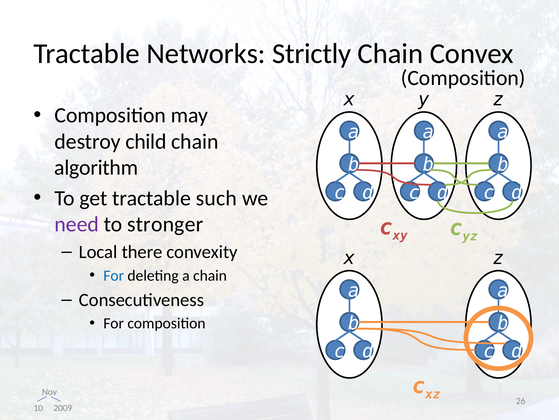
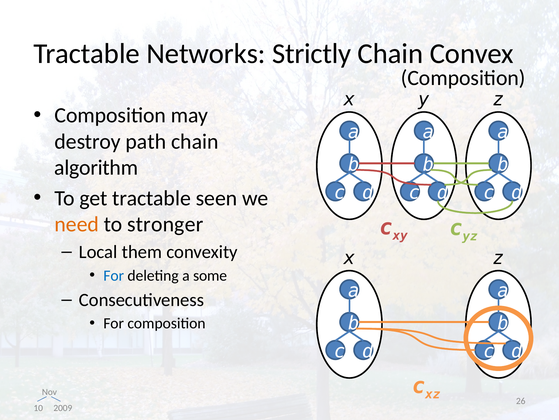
child: child -> path (146, 141)
such: such -> seen (217, 198)
need colour: purple -> orange (77, 224)
there: there -> them (142, 252)
a chain: chain -> some (210, 275)
